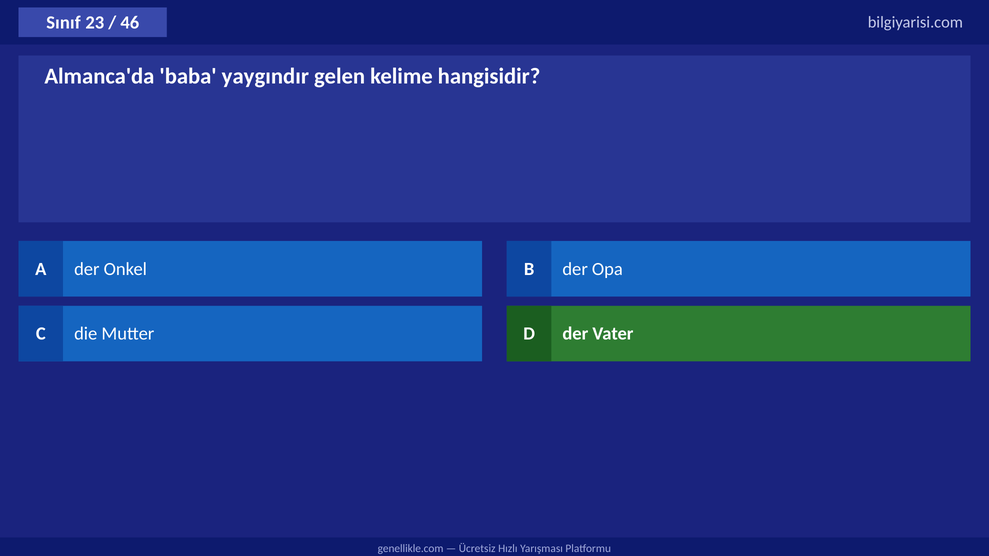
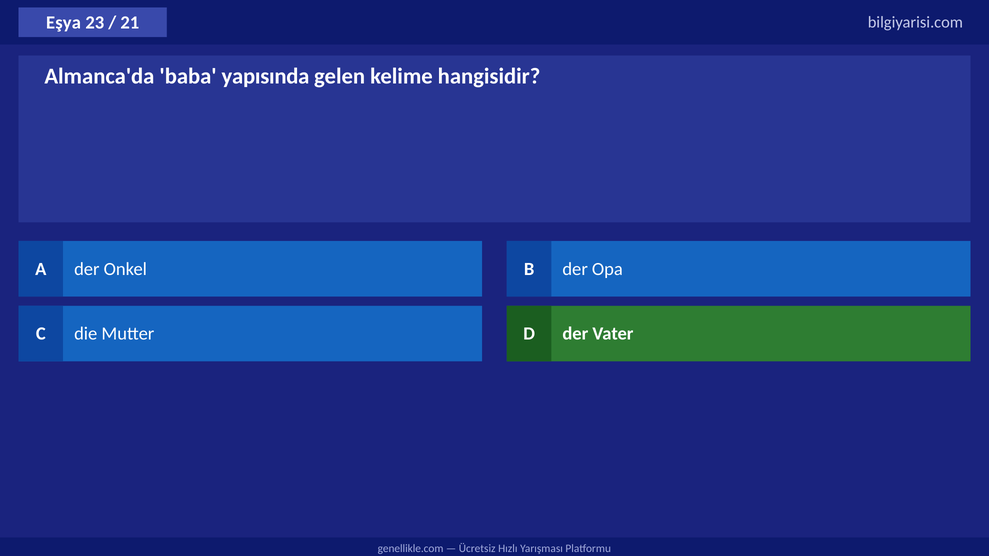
Sınıf: Sınıf -> Eşya (64, 23)
46: 46 -> 21 (130, 23)
yaygındır: yaygındır -> yapısında (265, 76)
